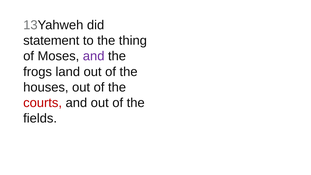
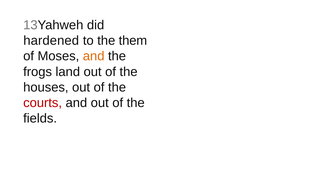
statement: statement -> hardened (51, 41)
thing: thing -> them (133, 41)
and colour: purple -> orange (94, 56)
